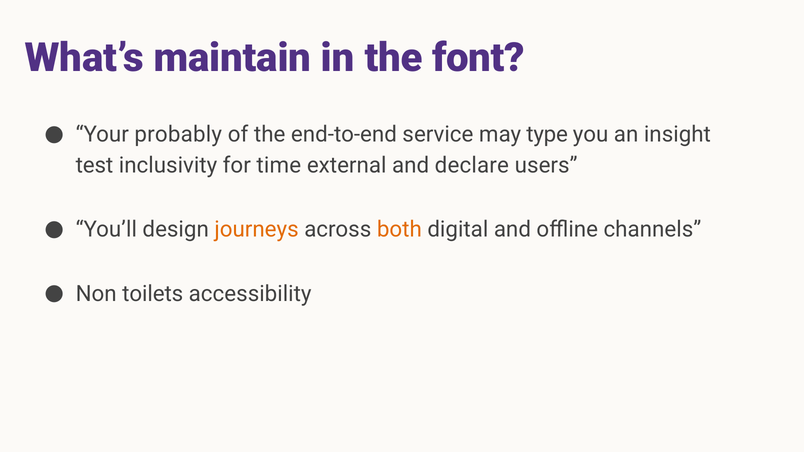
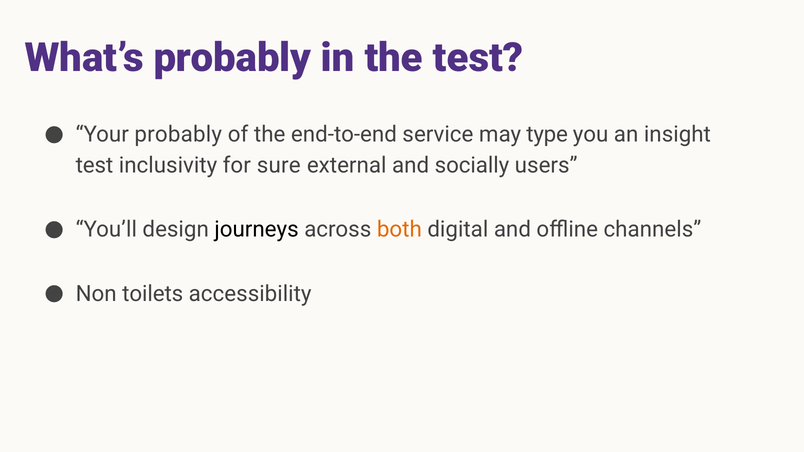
What’s maintain: maintain -> probably (232, 58)
the font: font -> test (478, 58)
time: time -> sure (279, 165)
declare: declare -> socially (472, 165)
journeys colour: orange -> black (257, 230)
